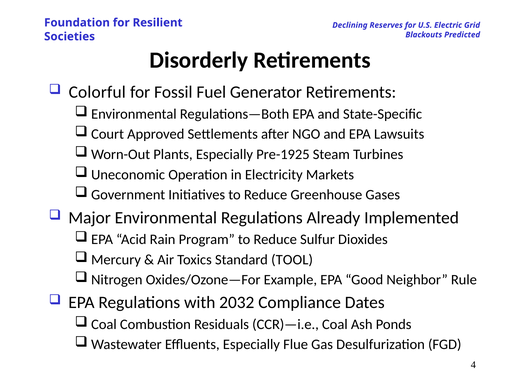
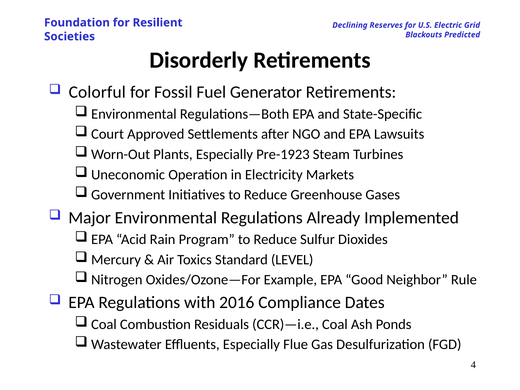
Pre-1925: Pre-1925 -> Pre-1923 (283, 154)
TOOL: TOOL -> LEVEL (292, 260)
2032: 2032 -> 2016 (237, 303)
